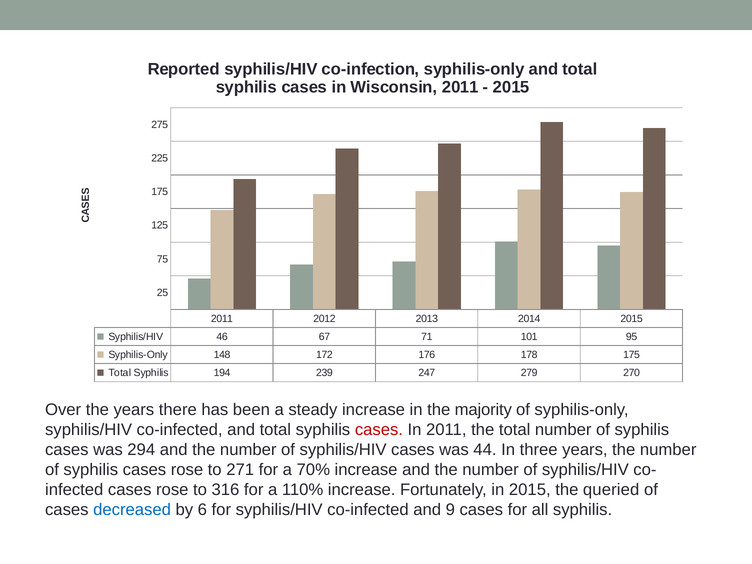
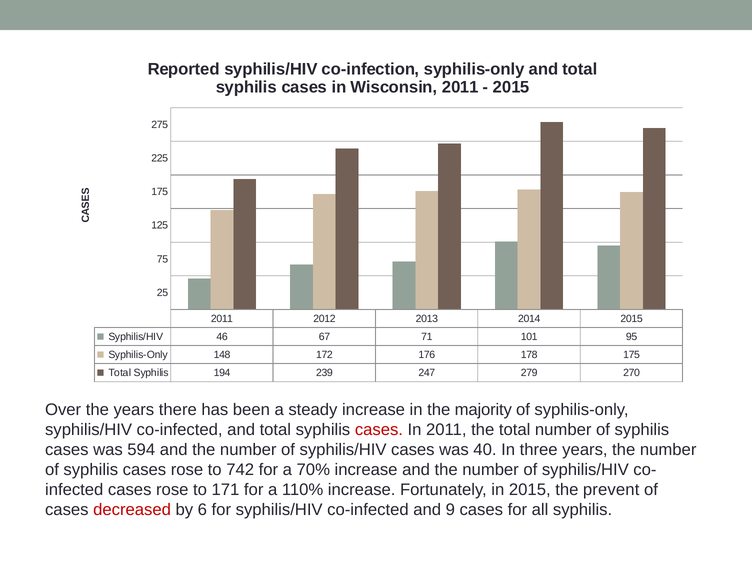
294: 294 -> 594 (141, 450)
44: 44 -> 40 (485, 450)
271: 271 -> 742 (240, 470)
316: 316 -> 171 (225, 490)
queried: queried -> prevent (611, 490)
decreased colour: blue -> red (132, 510)
